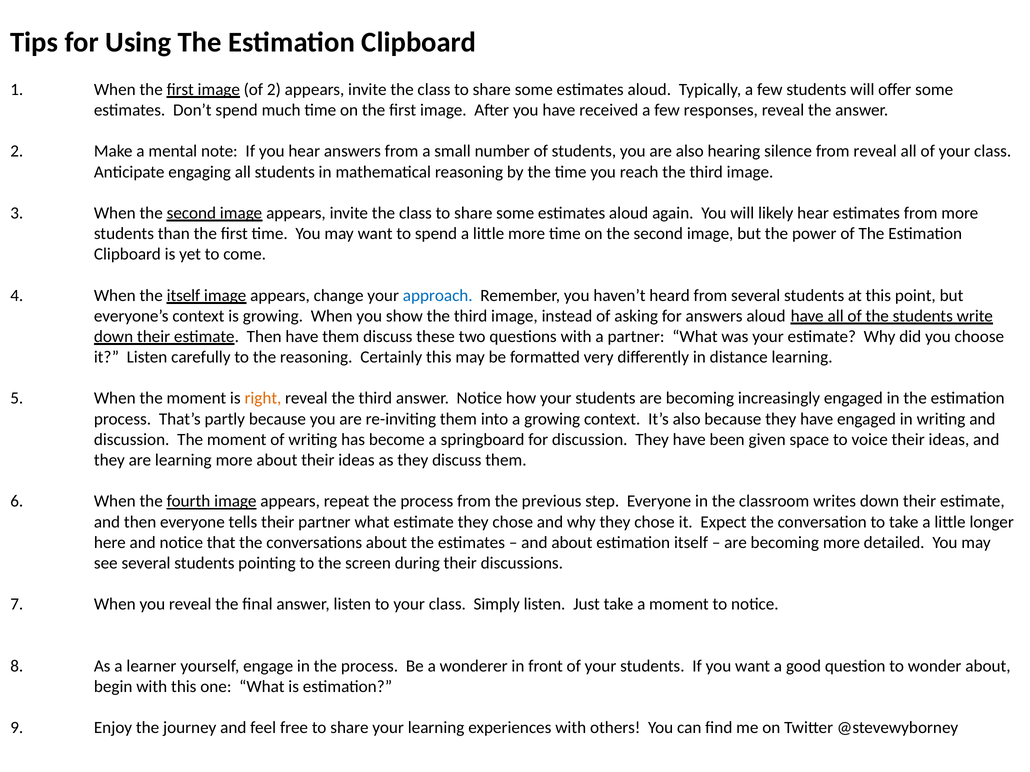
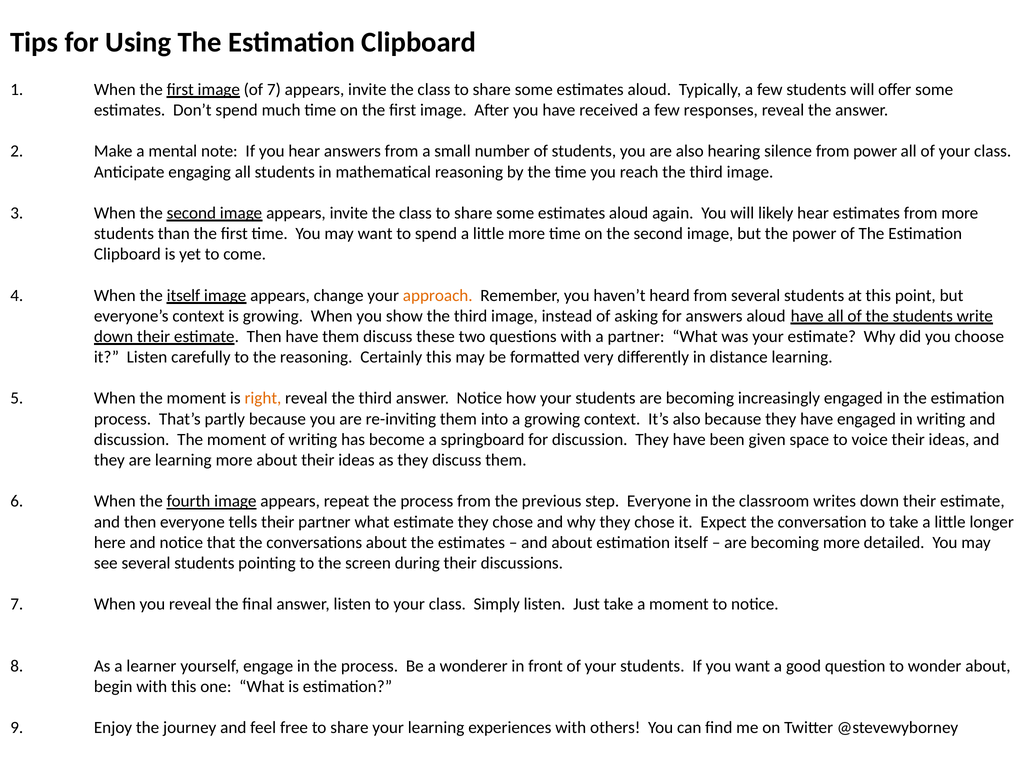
of 2: 2 -> 7 (274, 90)
from reveal: reveal -> power (875, 151)
approach colour: blue -> orange (438, 296)
